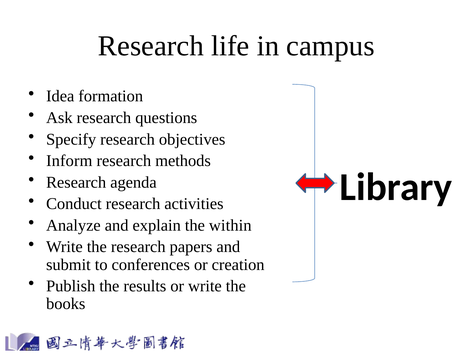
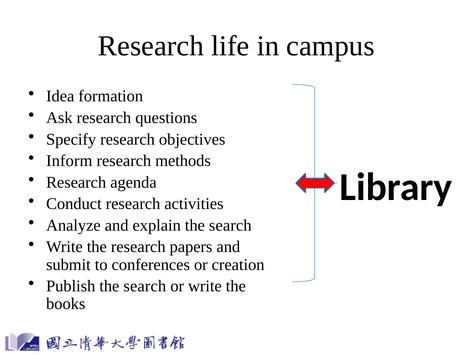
explain the within: within -> search (230, 225)
Publish the results: results -> search (145, 286)
